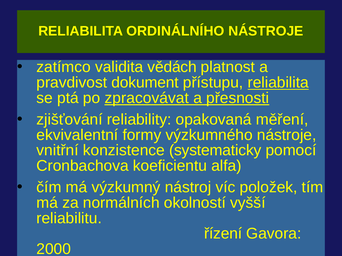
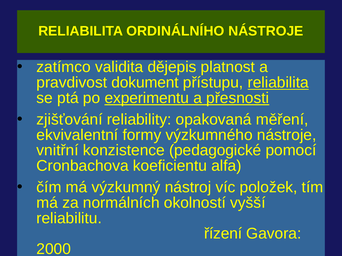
vědách: vědách -> dějepis (172, 67)
zpracovávat: zpracovávat -> experimentu (147, 98)
systematicky: systematicky -> pedagogické (215, 151)
